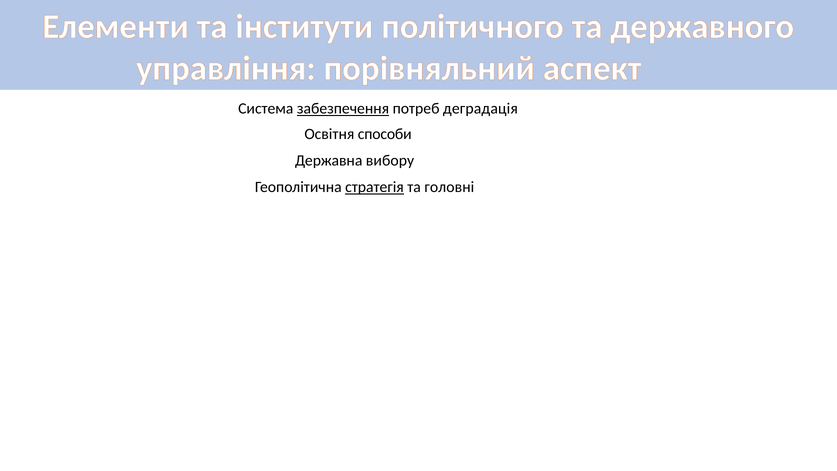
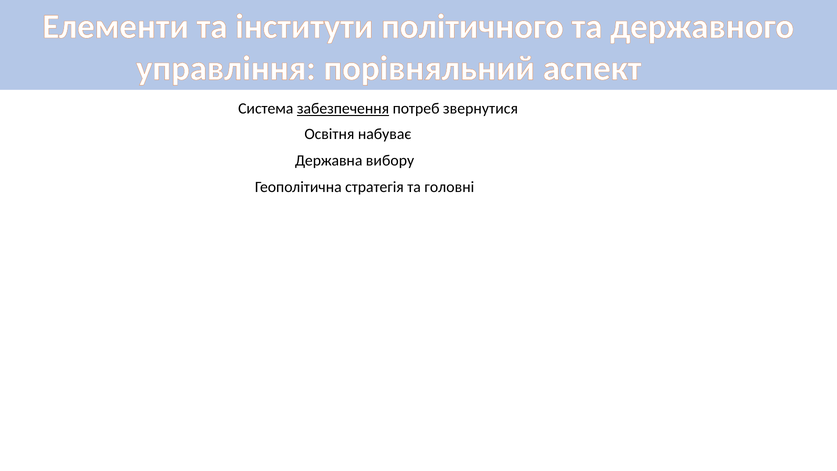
деградація: деградація -> звернутися (480, 109)
способи: способи -> набуває (385, 134)
стратегія underline: present -> none (374, 187)
